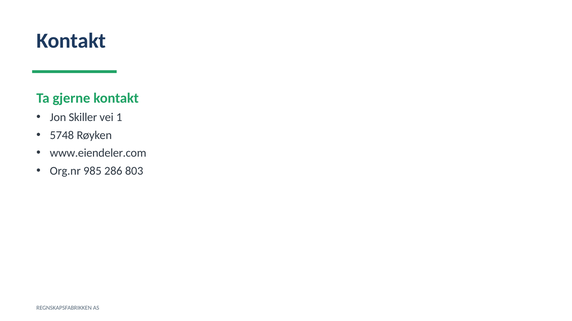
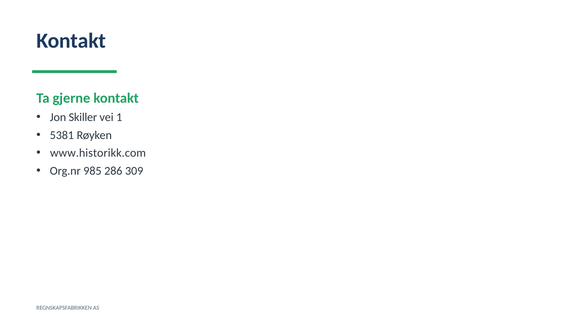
5748: 5748 -> 5381 (62, 136)
www.eiendeler.com: www.eiendeler.com -> www.historikk.com (98, 153)
803: 803 -> 309 (134, 171)
